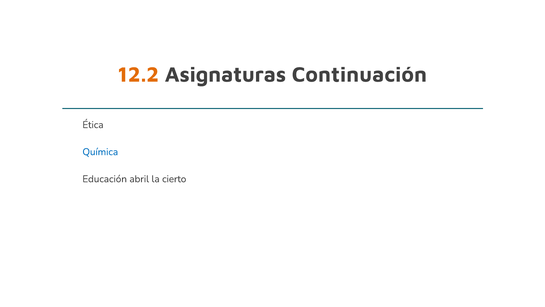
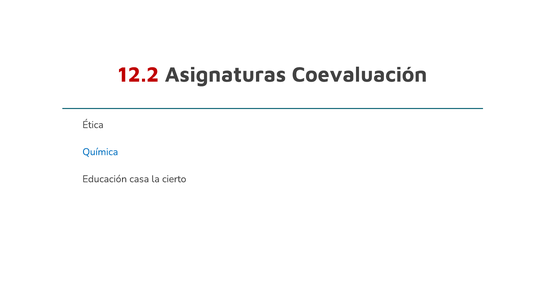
12.2 colour: orange -> red (138, 74)
Continuación: Continuación -> Coevaluación (360, 74)
abril: abril -> casa (139, 179)
